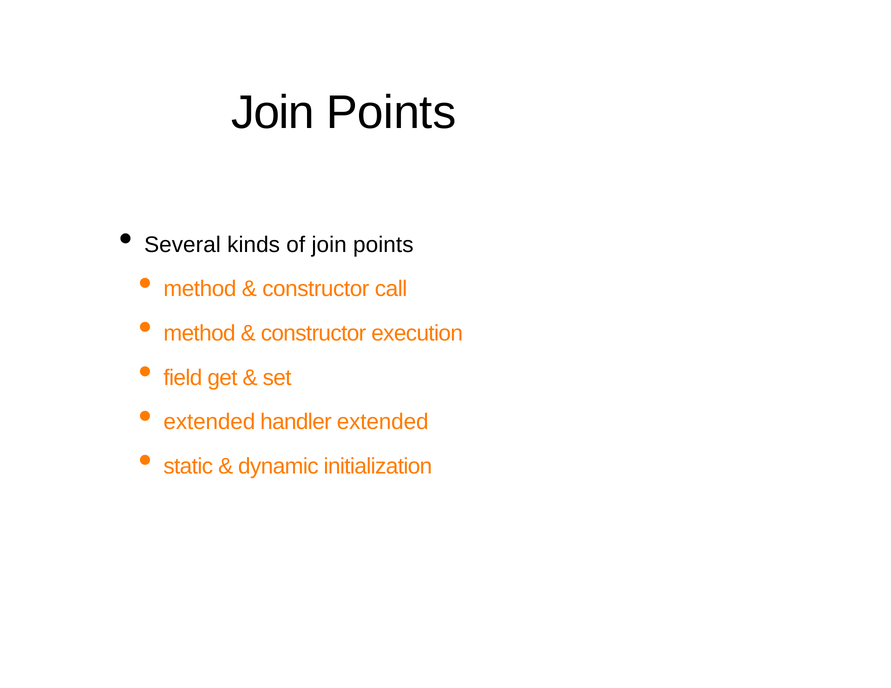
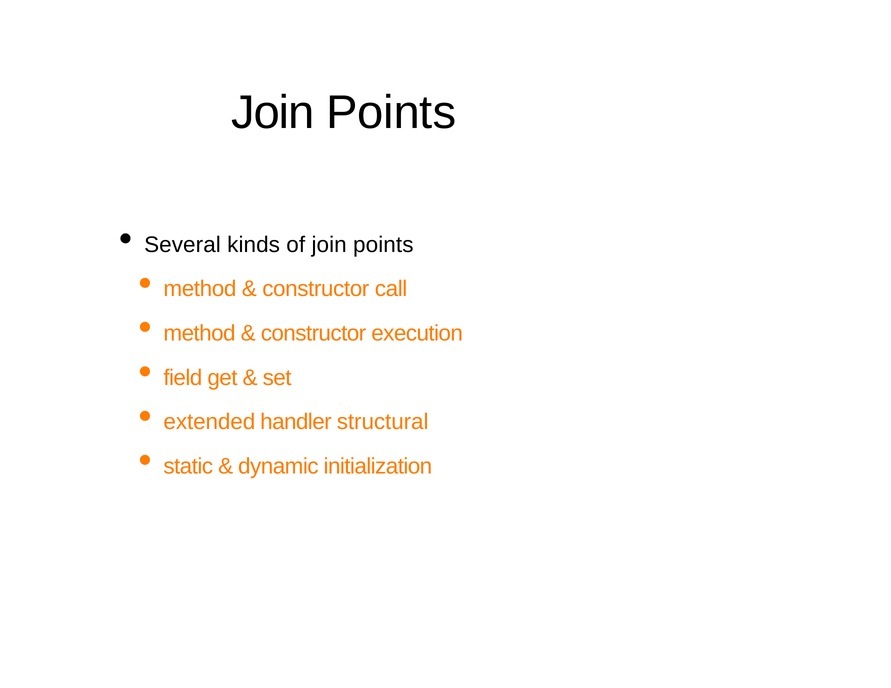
handler extended: extended -> structural (383, 422)
